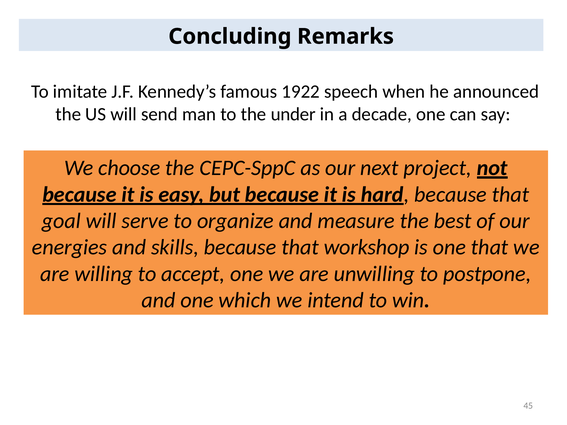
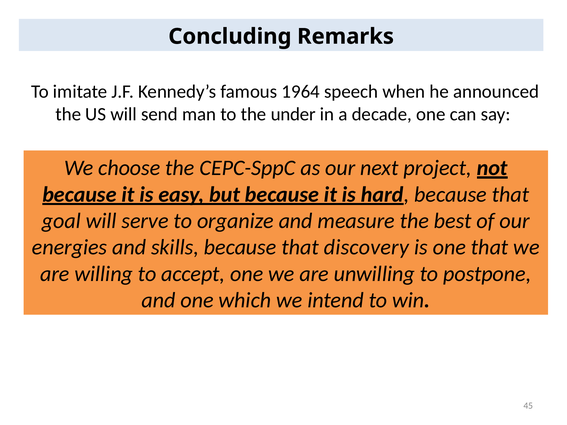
1922: 1922 -> 1964 (301, 91)
workshop: workshop -> discovery (366, 248)
